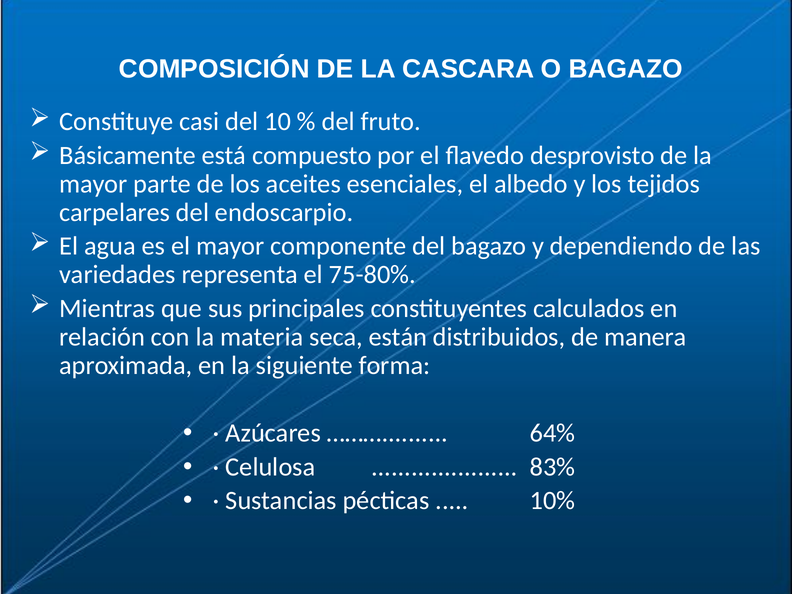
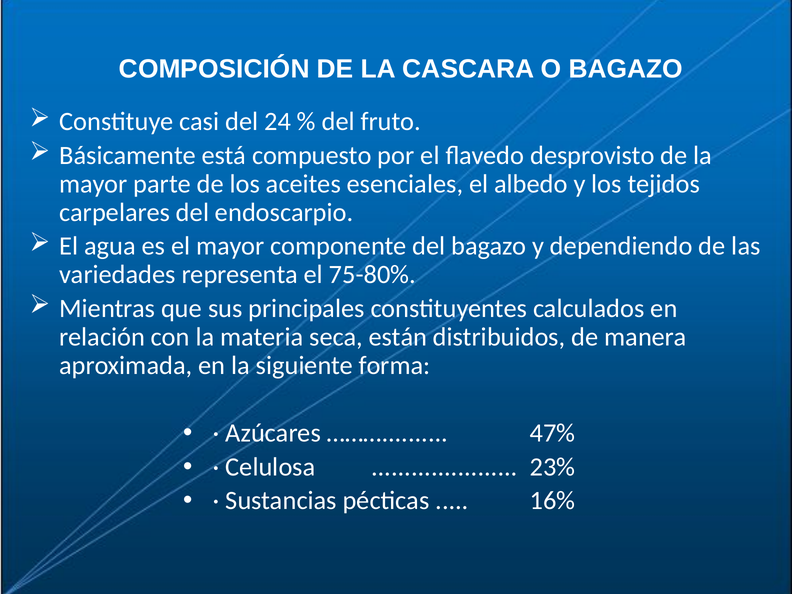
10: 10 -> 24 (278, 122)
64%: 64% -> 47% (552, 433)
83%: 83% -> 23% (552, 467)
10%: 10% -> 16% (552, 501)
